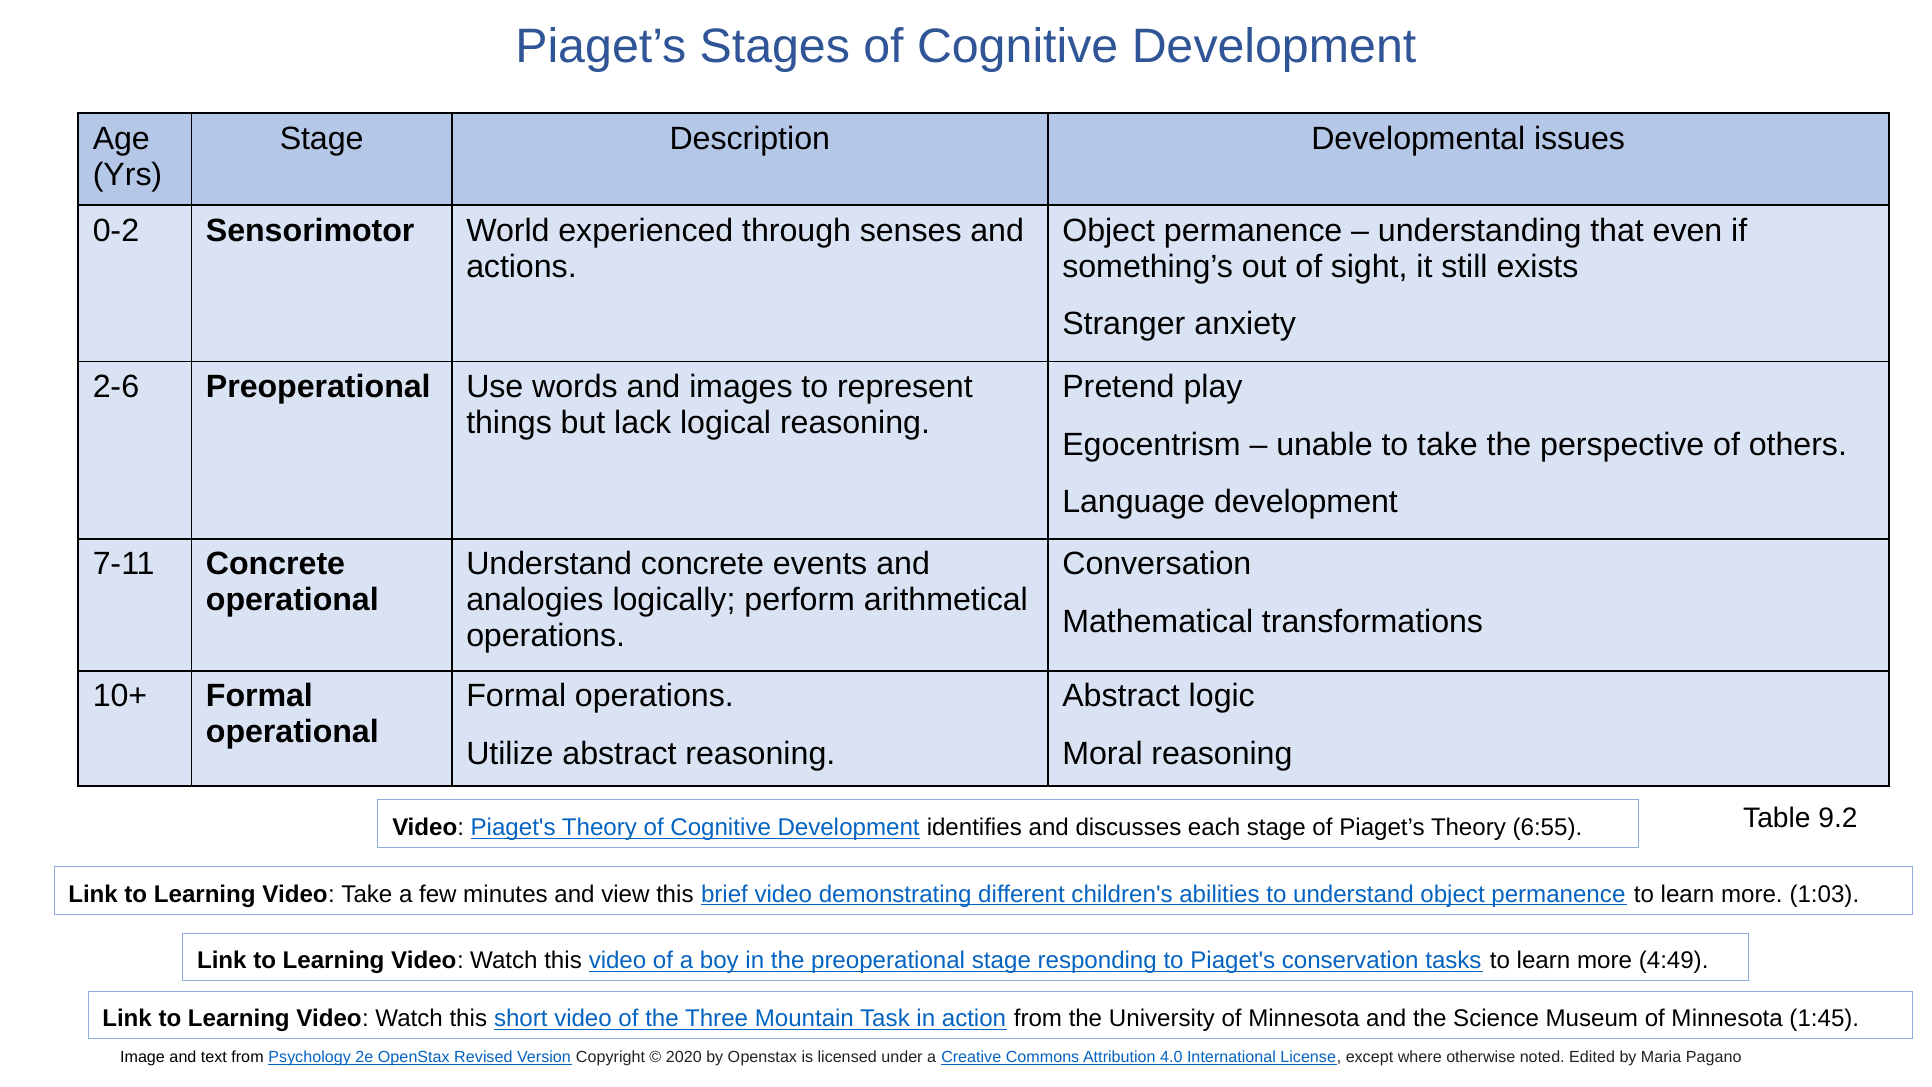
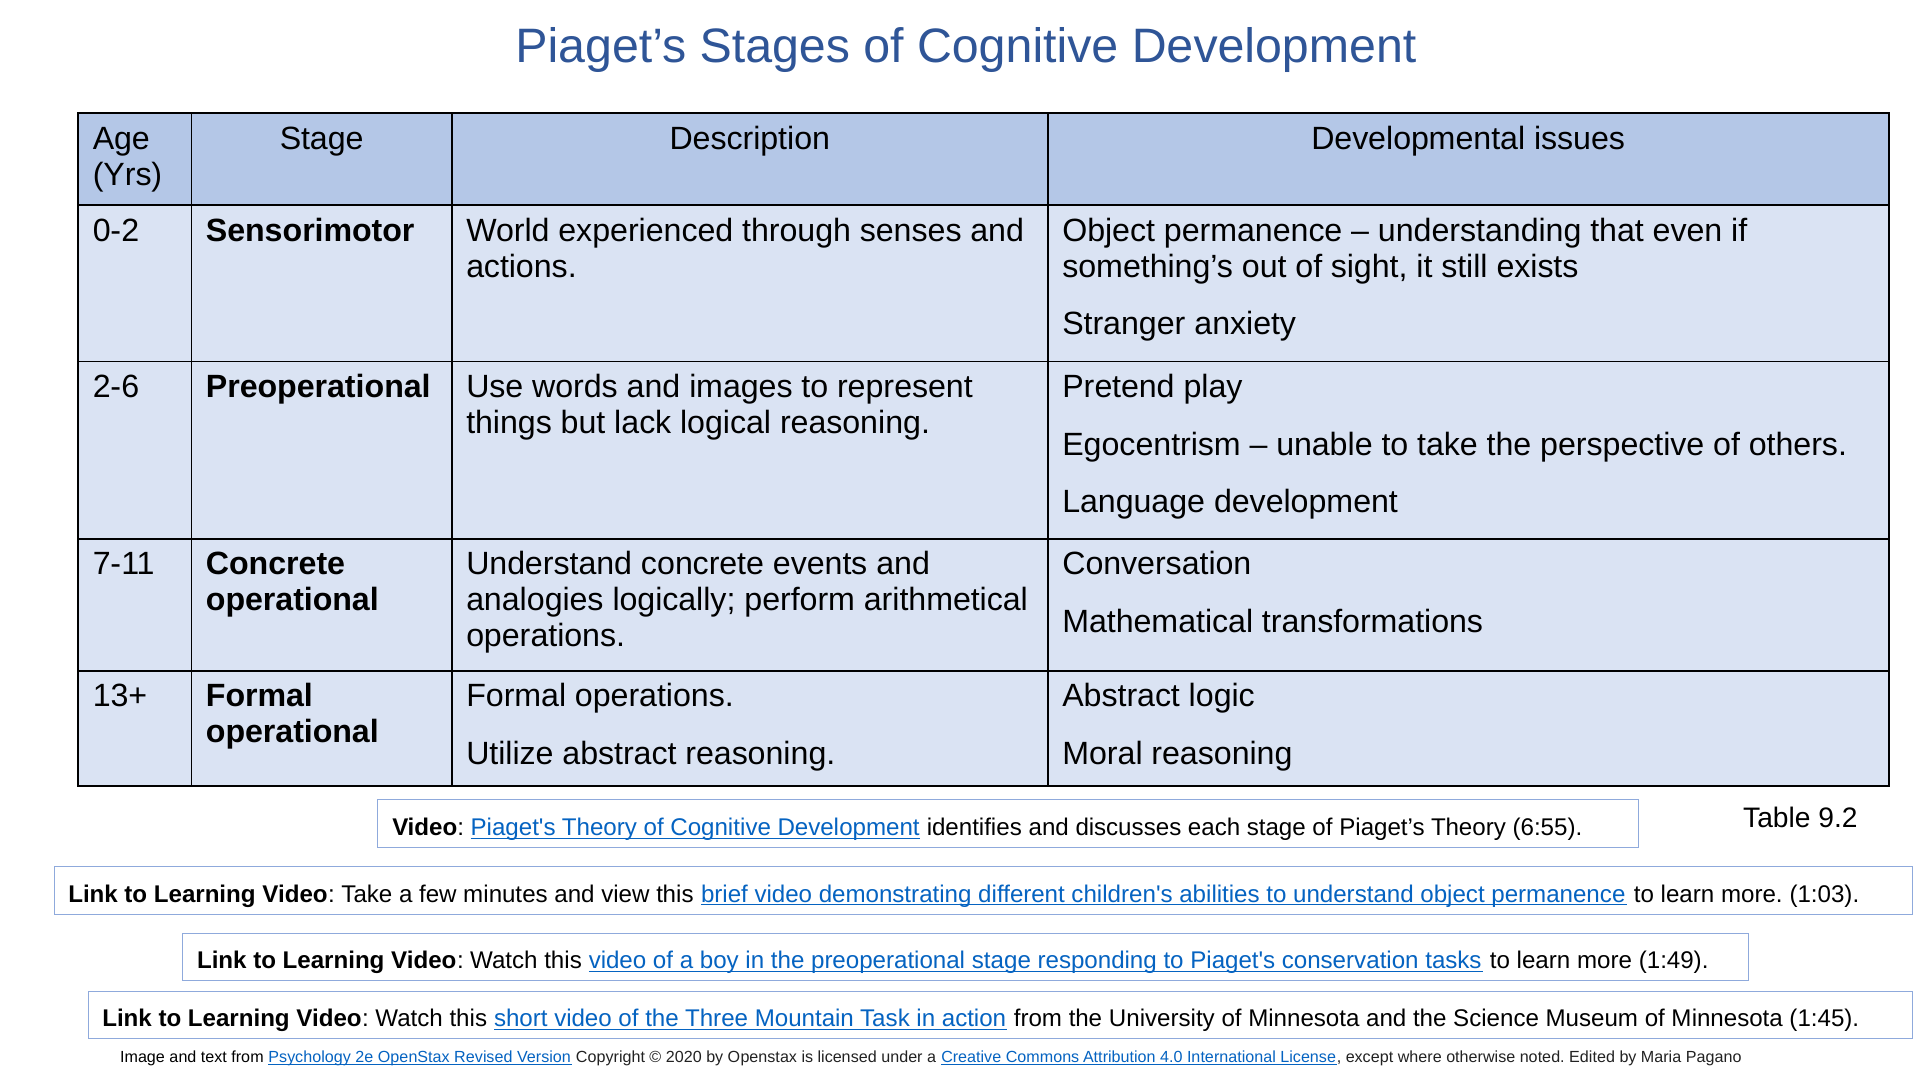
10+: 10+ -> 13+ (120, 696)
4:49: 4:49 -> 1:49 (1674, 960)
